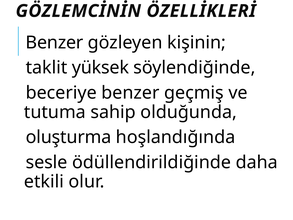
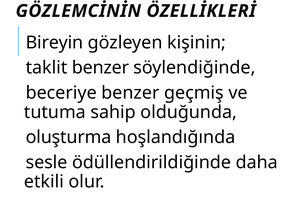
Benzer: Benzer -> Bireyin (54, 42)
taklit yüksek: yüksek -> benzer (100, 68)
